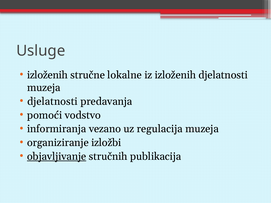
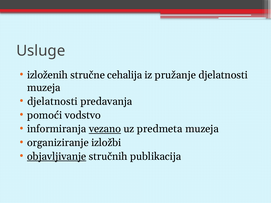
lokalne: lokalne -> cehalija (125, 75)
iz izloženih: izloženih -> pružanje (175, 75)
vezano underline: none -> present (105, 129)
regulacija: regulacija -> predmeta (160, 129)
